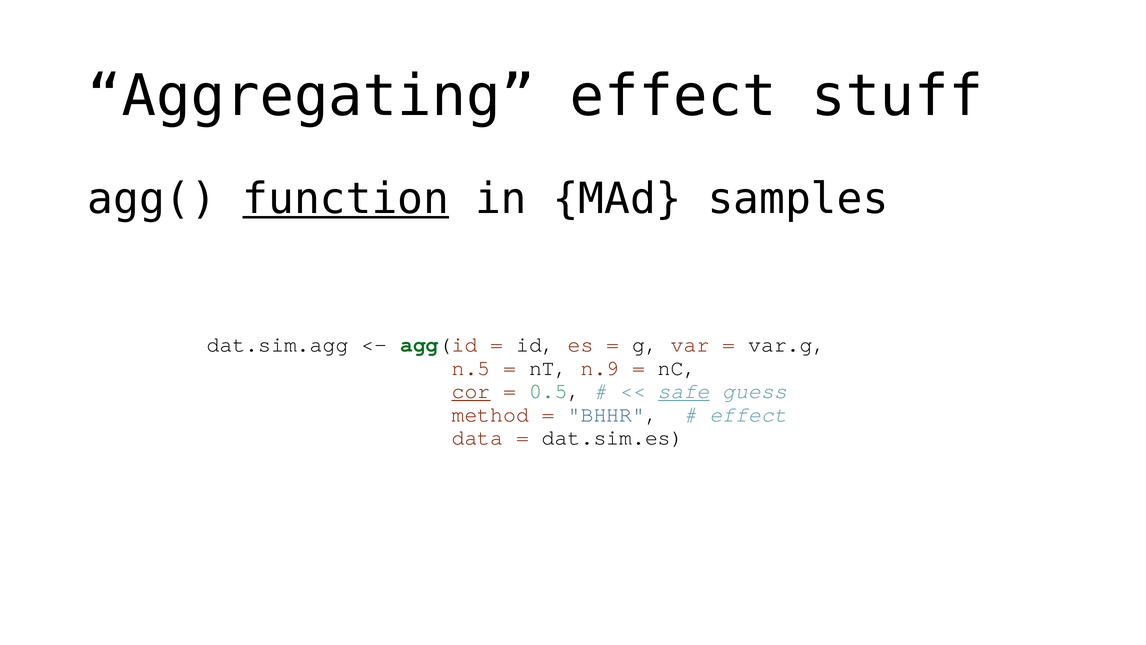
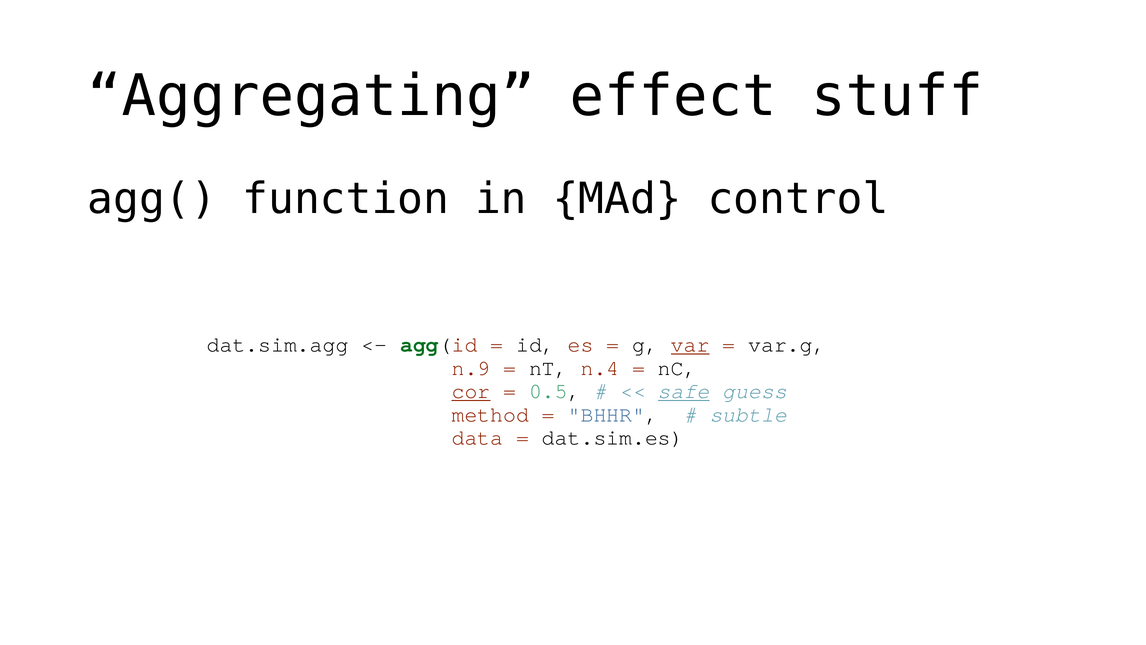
function underline: present -> none (346, 199)
samples: samples -> control (798, 199)
var underline: none -> present (690, 345)
n.5: n.5 -> n.9 (471, 368)
n.9: n.9 -> n.4 (600, 368)
effect: effect -> subtle (748, 414)
